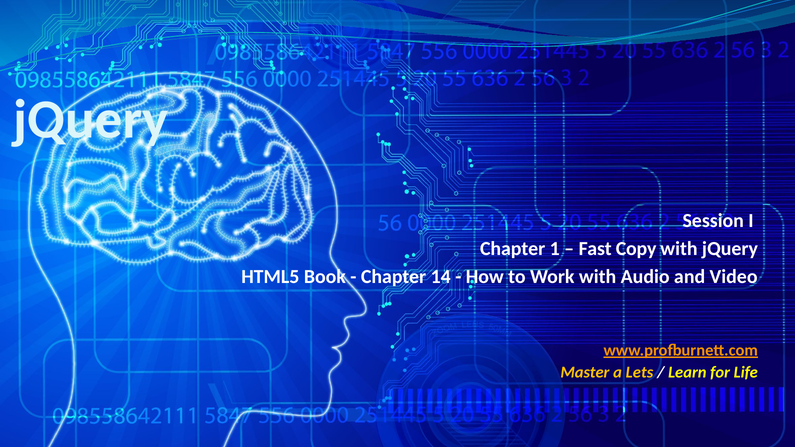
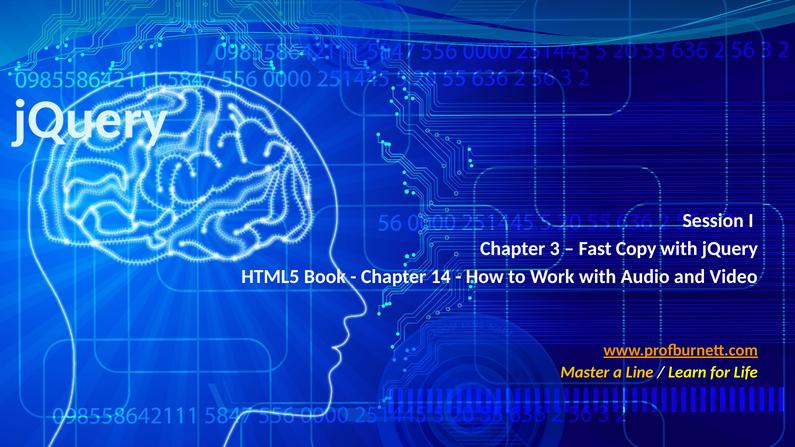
1: 1 -> 3 (555, 249)
Lets: Lets -> Line (640, 372)
